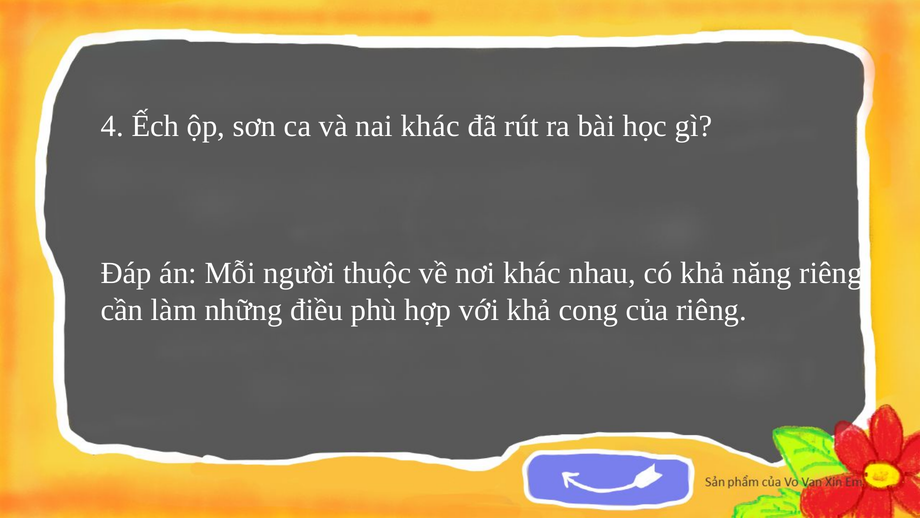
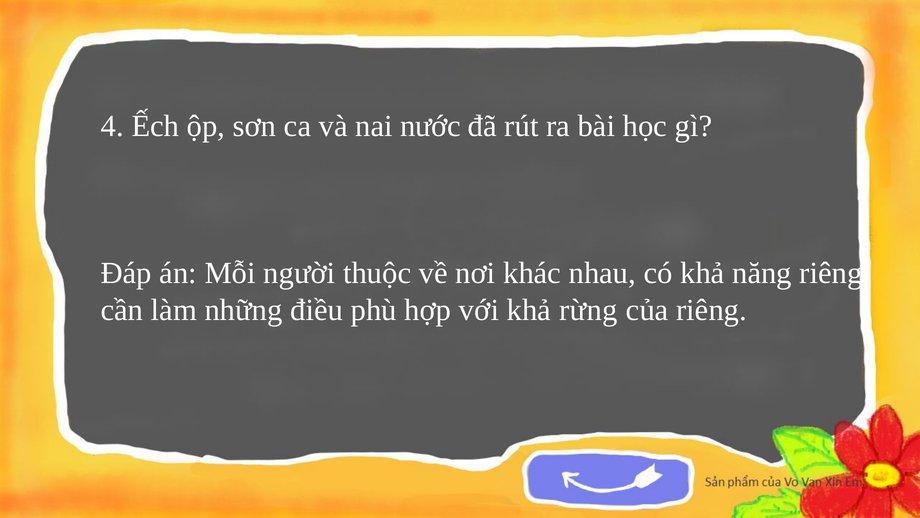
nai khác: khác -> nước (431, 126)
cong: cong -> rừng (588, 310)
